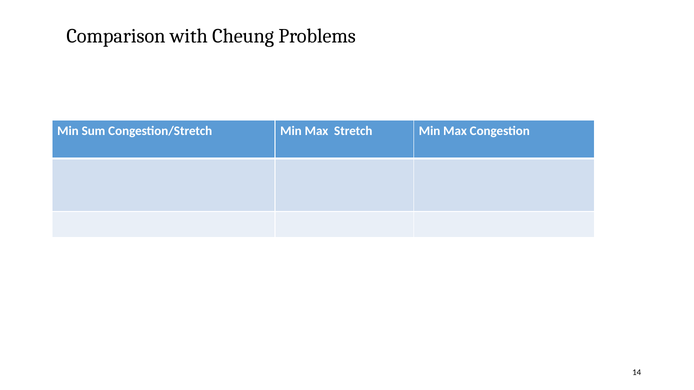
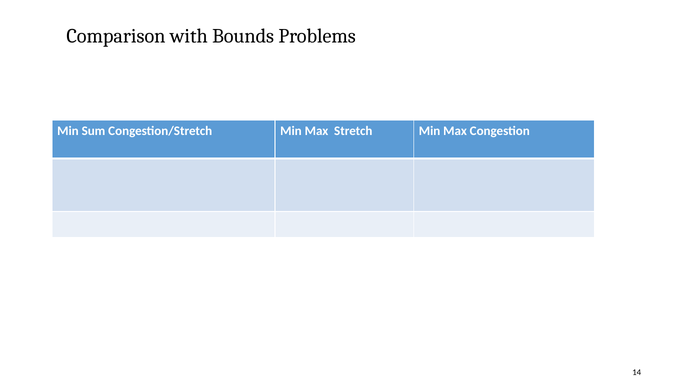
Cheung: Cheung -> Bounds (243, 36)
